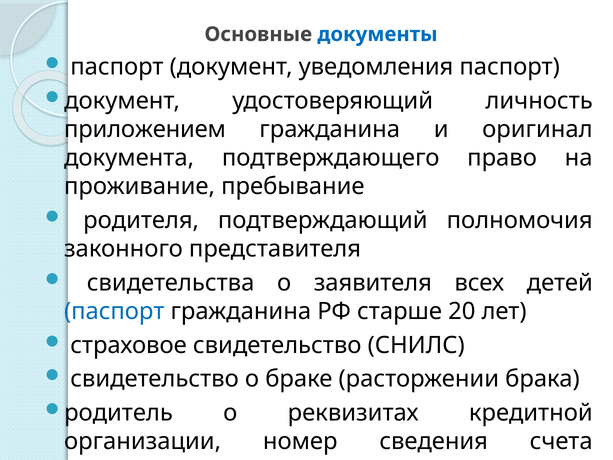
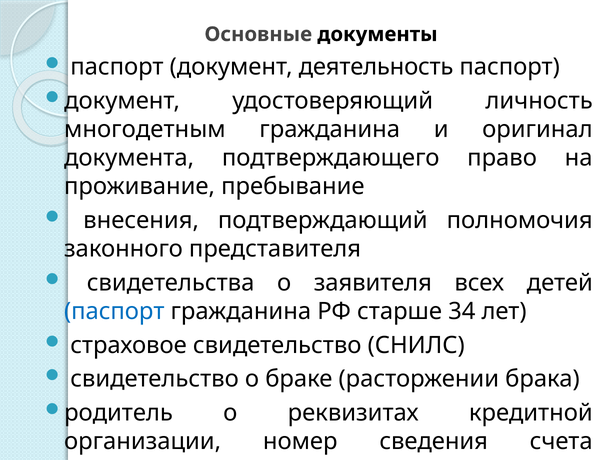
документы colour: blue -> black (377, 34)
уведомления: уведомления -> деятельность (376, 67)
приложением: приложением -> многодетным (145, 129)
родителя: родителя -> внесения (141, 220)
20: 20 -> 34 (462, 311)
